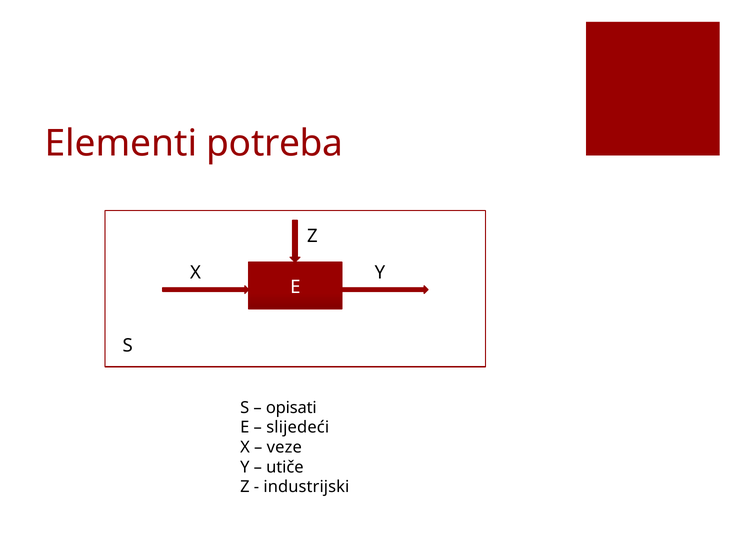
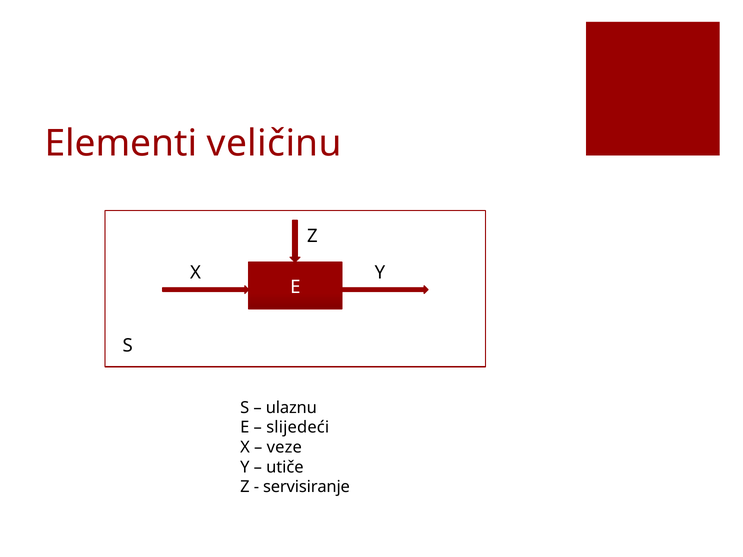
potreba: potreba -> veličinu (274, 144)
opisati: opisati -> ulaznu (291, 408)
industrijski: industrijski -> servisiranje (307, 487)
